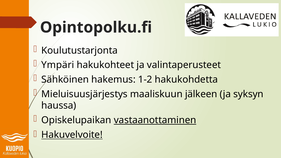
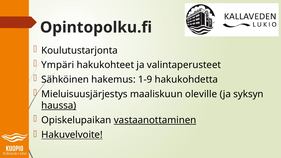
1-2: 1-2 -> 1-9 (145, 80)
jälkeen: jälkeen -> oleville (201, 94)
haussa underline: none -> present (59, 106)
